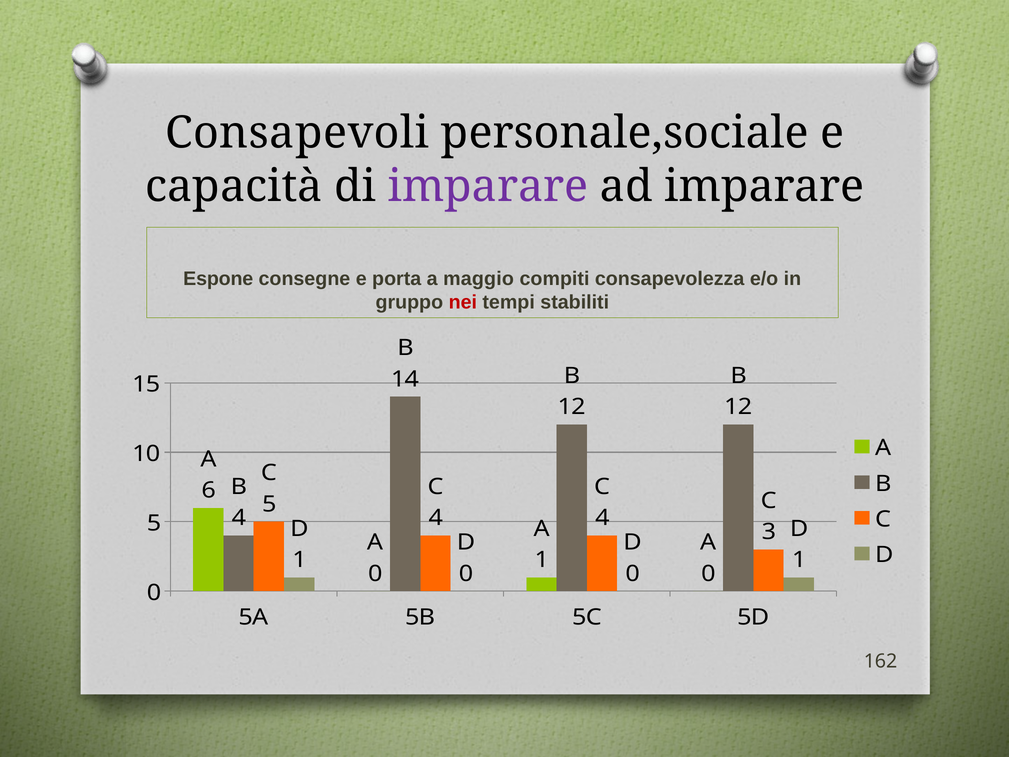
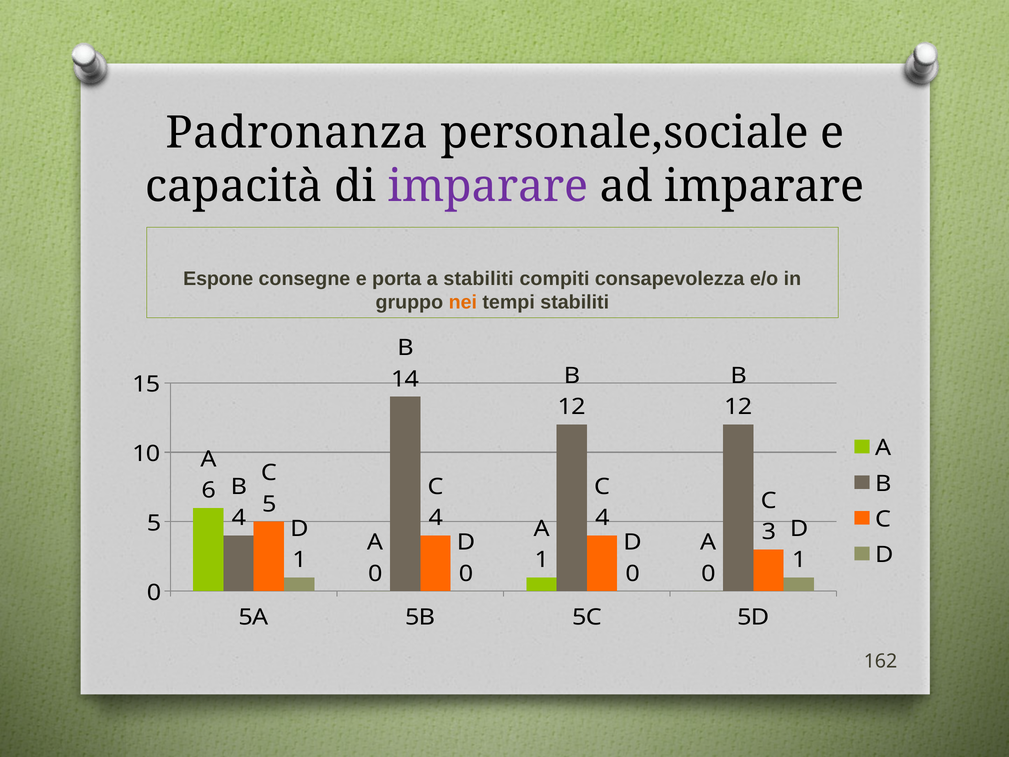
Consapevoli: Consapevoli -> Padronanza (297, 133)
a maggio: maggio -> stabiliti (479, 279)
nei colour: red -> orange (463, 302)
